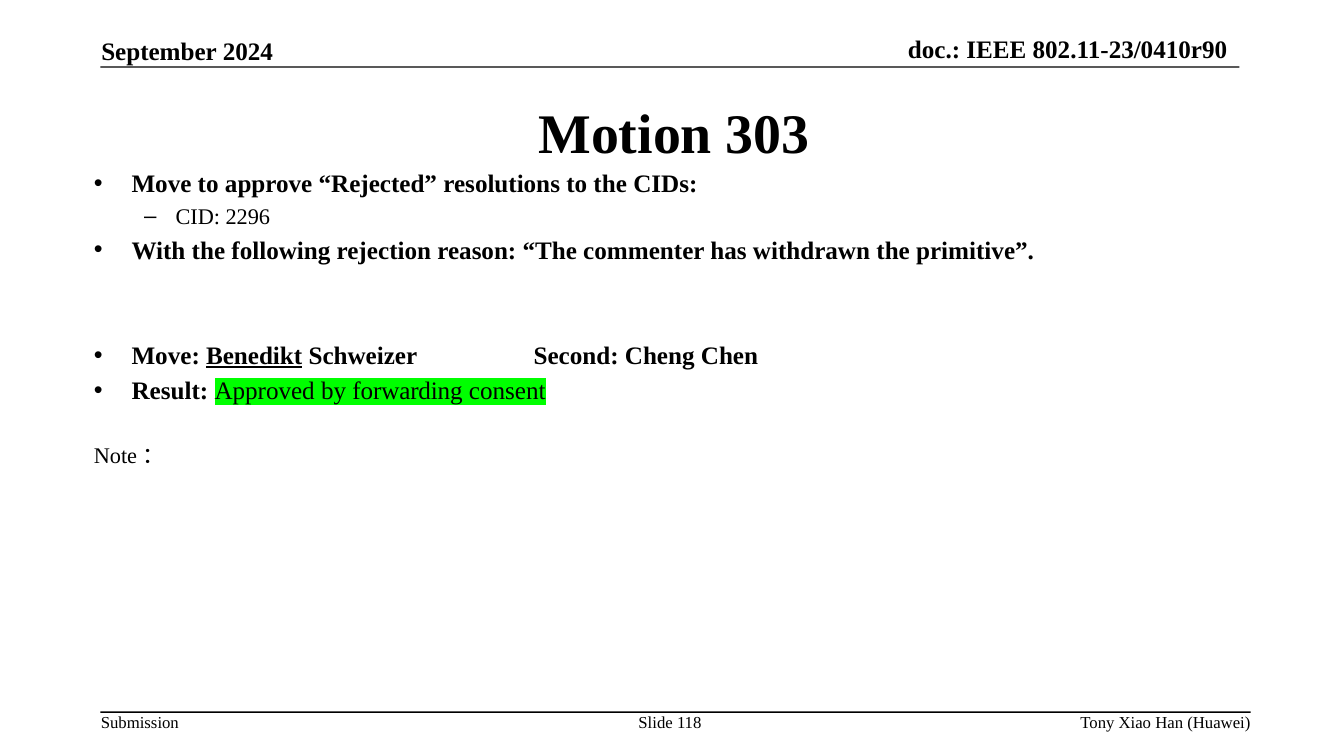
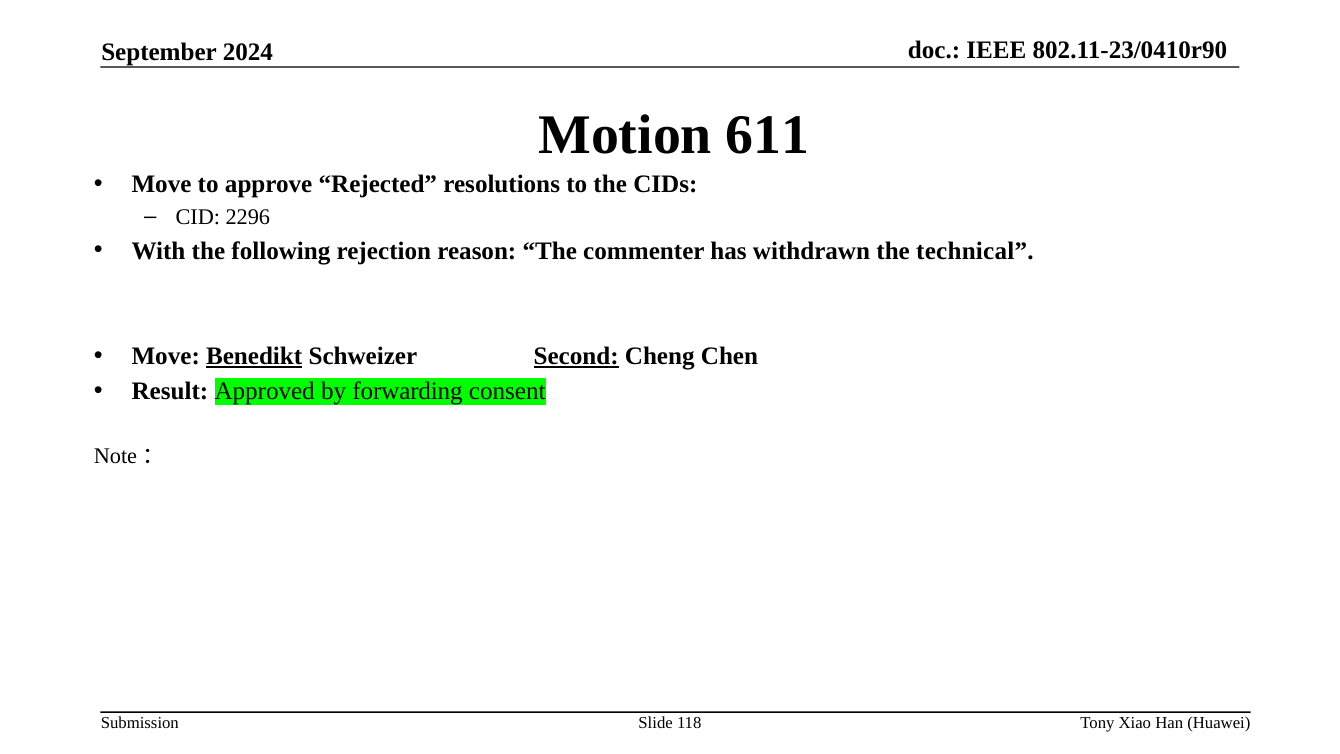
303: 303 -> 611 (768, 135)
primitive: primitive -> technical (975, 251)
Second underline: none -> present (576, 356)
